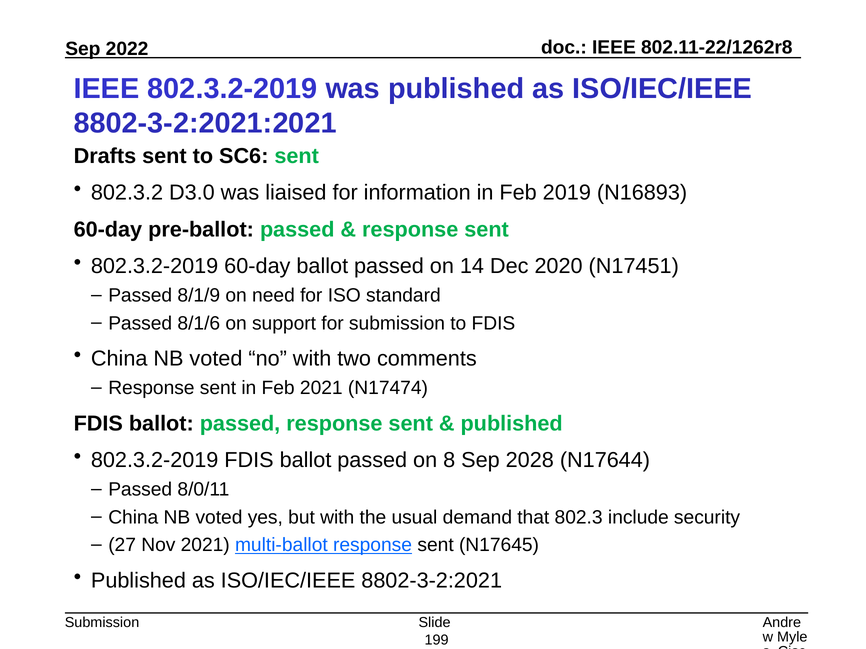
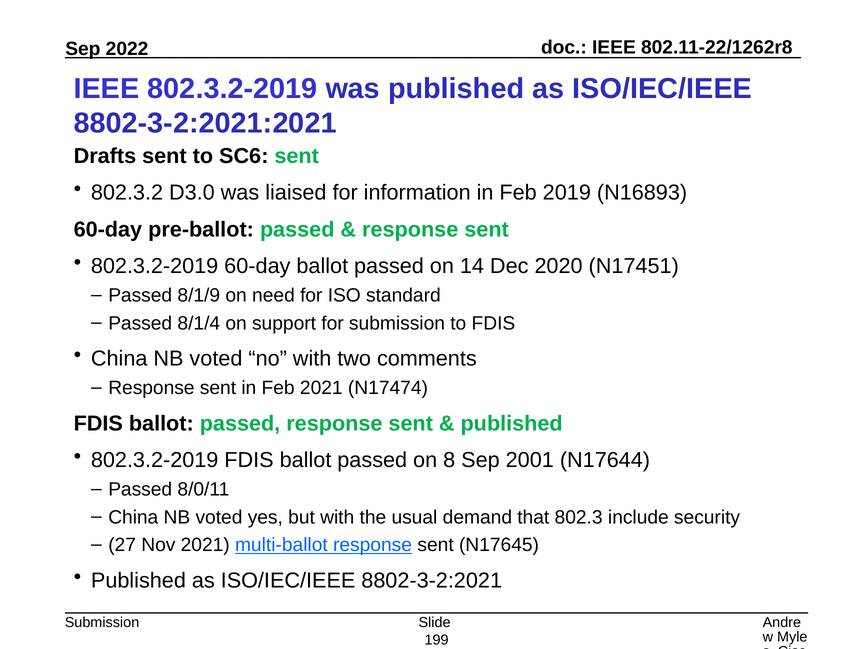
8/1/6: 8/1/6 -> 8/1/4 (199, 324)
2028: 2028 -> 2001 (530, 461)
